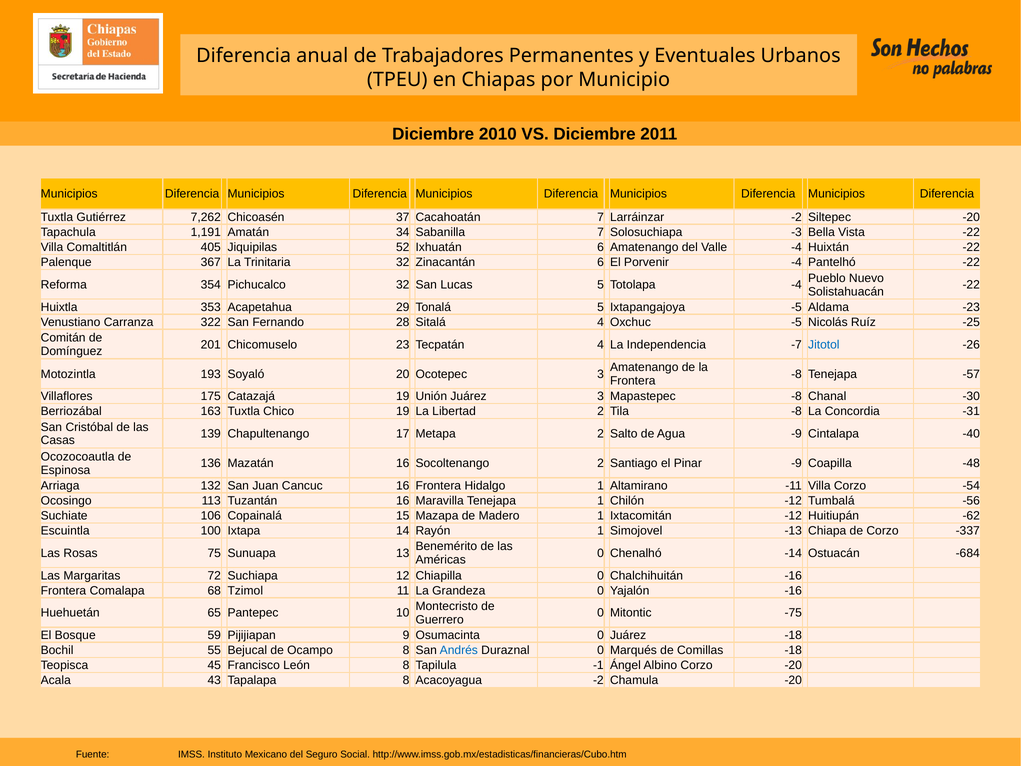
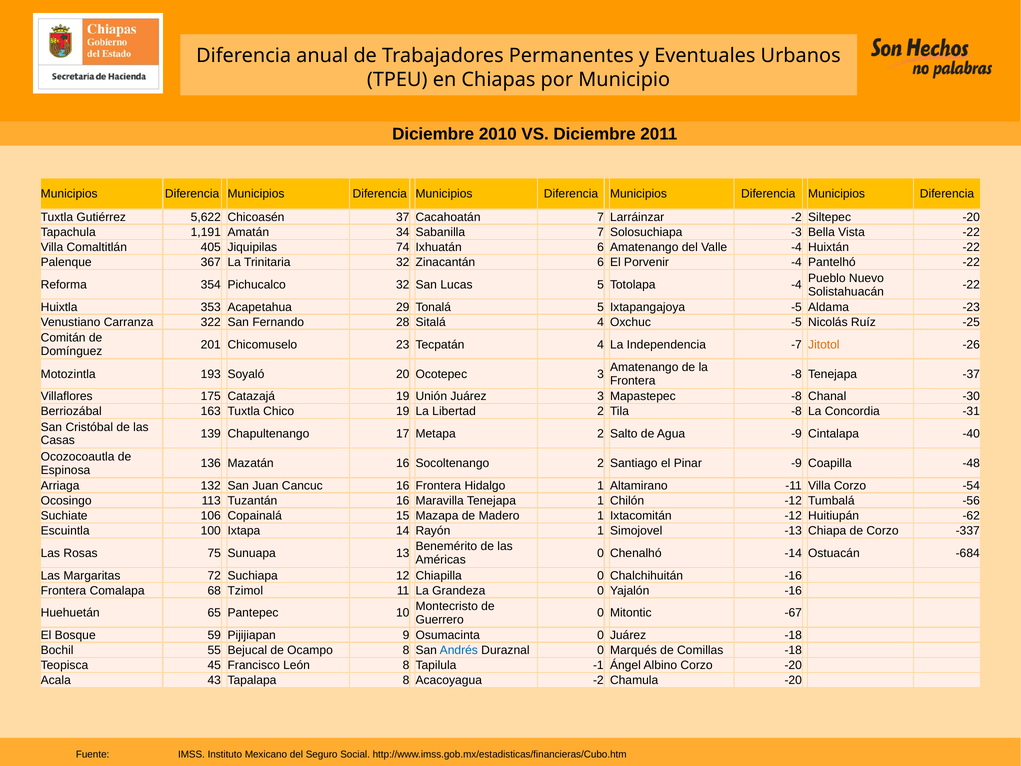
7,262: 7,262 -> 5,622 (206, 217)
52: 52 -> 74 (403, 247)
Jitotol colour: blue -> orange (824, 344)
-57: -57 -> -37 (971, 374)
-75: -75 -> -67 (793, 613)
